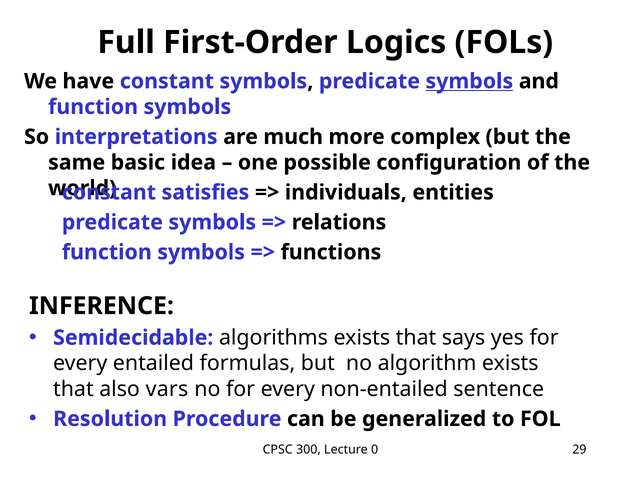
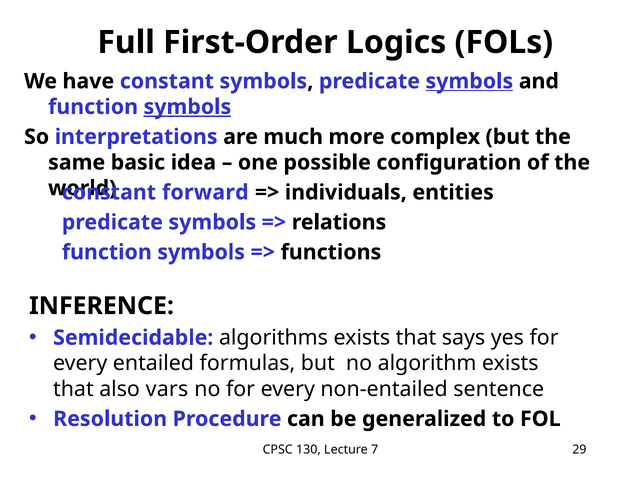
symbols underline: none -> present (187, 107)
satisfies: satisfies -> forward (205, 192)
300: 300 -> 130 (308, 450)
0: 0 -> 7 (375, 450)
